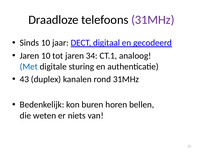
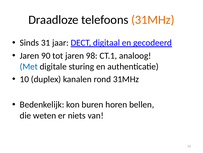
31MHz colour: purple -> orange (153, 20)
Sinds 10: 10 -> 31 (46, 43)
Jaren 10: 10 -> 90 (46, 55)
34: 34 -> 98 (92, 55)
43: 43 -> 10 (24, 79)
